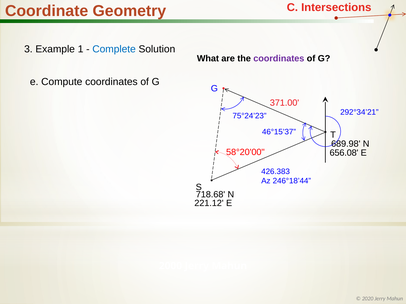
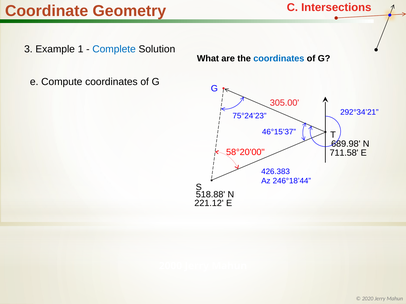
coordinates colour: purple -> blue (279, 59)
371.00: 371.00 -> 305.00 (284, 103)
656.08: 656.08 -> 711.58 (344, 153)
718.68: 718.68 -> 518.88 (210, 195)
